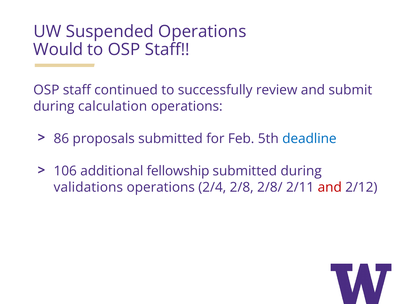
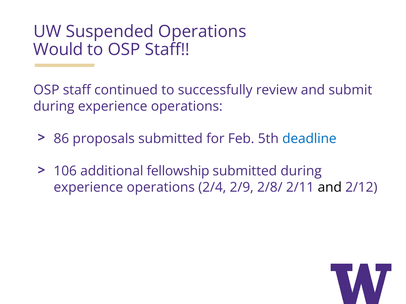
calculation: calculation -> experience (113, 106)
validations: validations -> experience (88, 188)
2/8: 2/8 -> 2/9 (242, 188)
and colour: red -> black (330, 188)
